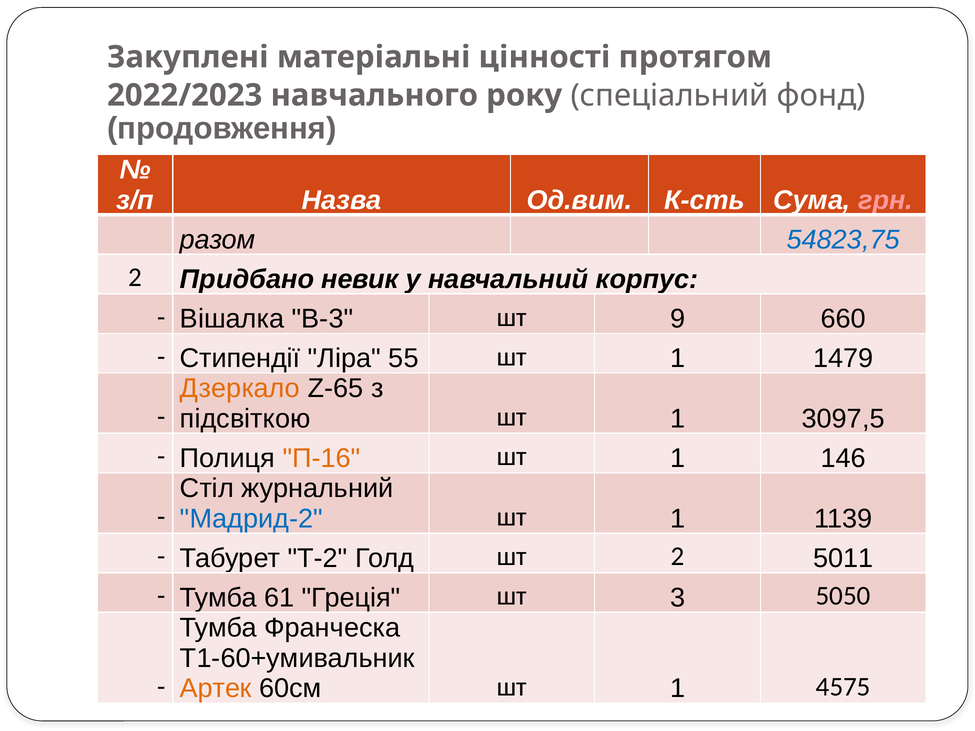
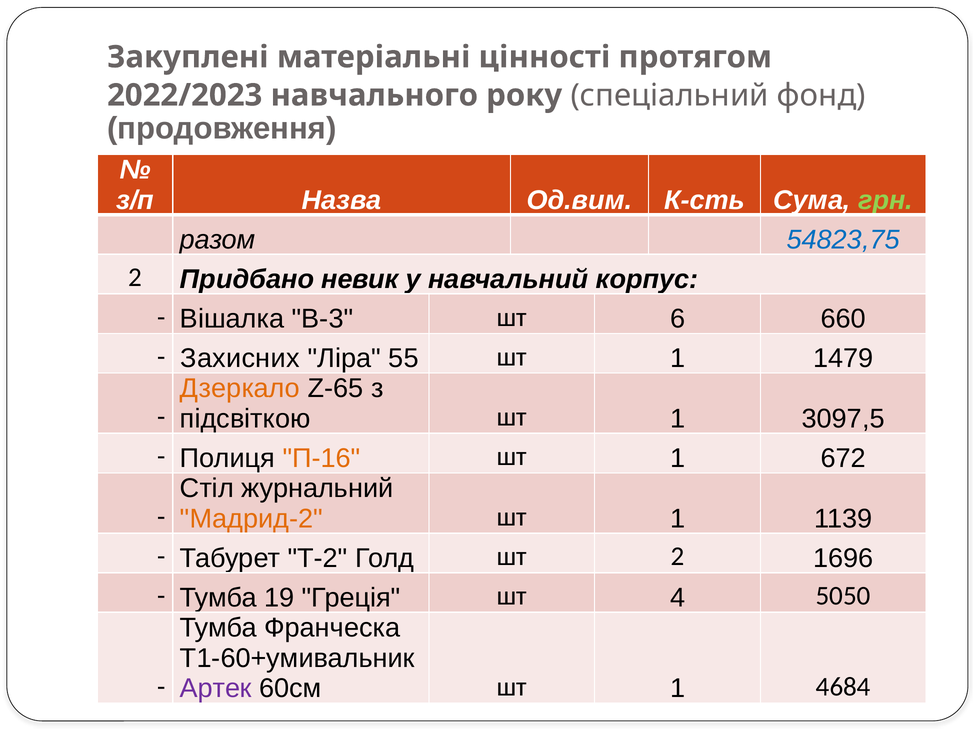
грн colour: pink -> light green (886, 200)
9: 9 -> 6 (678, 319)
Стипендії: Стипендії -> Захисних (240, 358)
146: 146 -> 672 (843, 458)
Мадрид-2 colour: blue -> orange (252, 519)
5011: 5011 -> 1696 (843, 558)
61: 61 -> 19 (279, 598)
3: 3 -> 4 (678, 598)
Артек colour: orange -> purple (216, 689)
4575: 4575 -> 4684 (843, 687)
